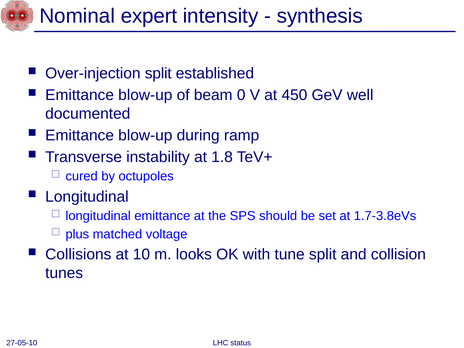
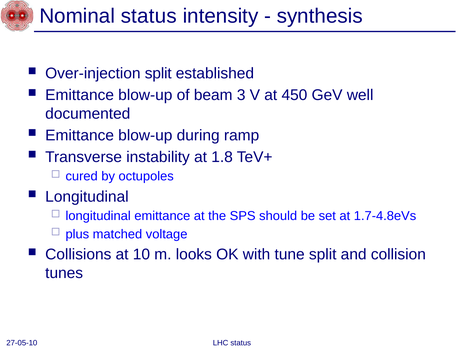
Nominal expert: expert -> status (149, 16)
0: 0 -> 3 (241, 95)
1.7-3.8eVs: 1.7-3.8eVs -> 1.7-4.8eVs (385, 216)
